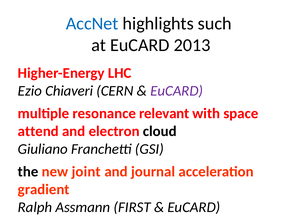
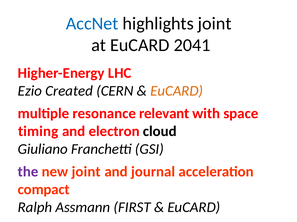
highlights such: such -> joint (215, 24)
2013: 2013 -> 2041 (192, 45)
Chiaveri: Chiaveri -> Created (69, 91)
EuCARD colour: purple -> orange (177, 91)
attend: attend -> timing (38, 132)
the colour: black -> purple (28, 172)
gradient: gradient -> compact (44, 190)
